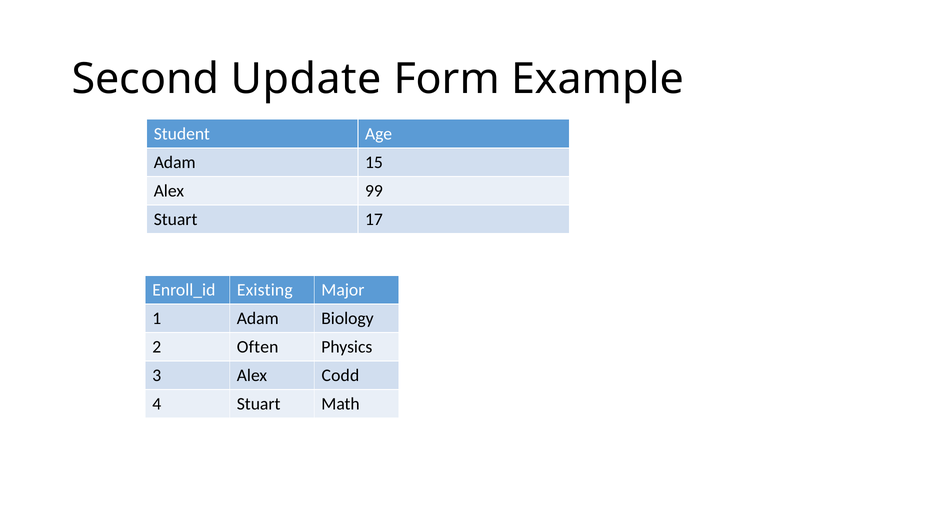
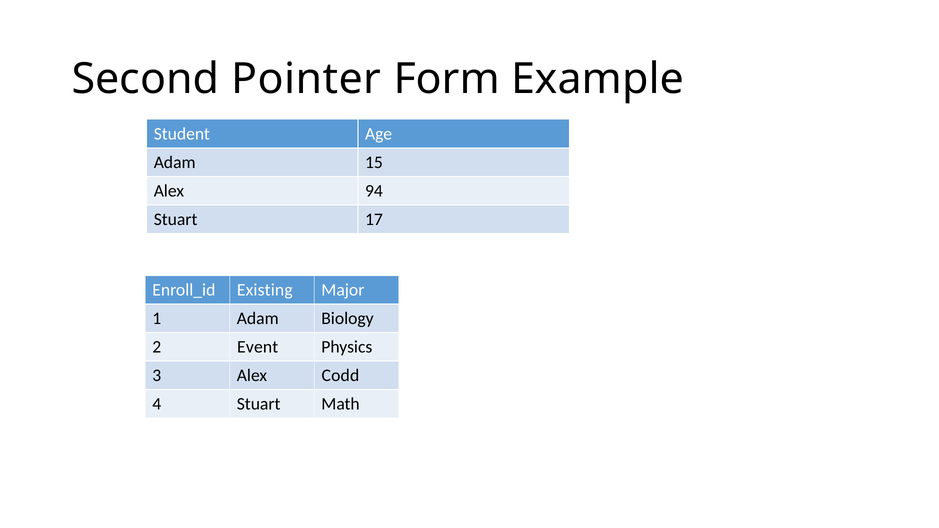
Update: Update -> Pointer (306, 79)
99: 99 -> 94 (374, 191)
Often: Often -> Event (258, 347)
